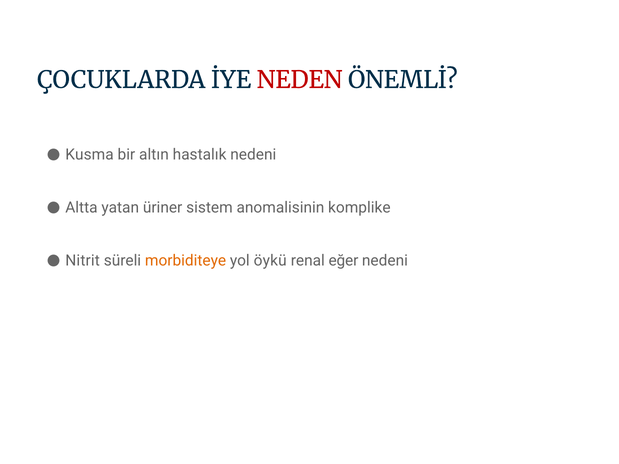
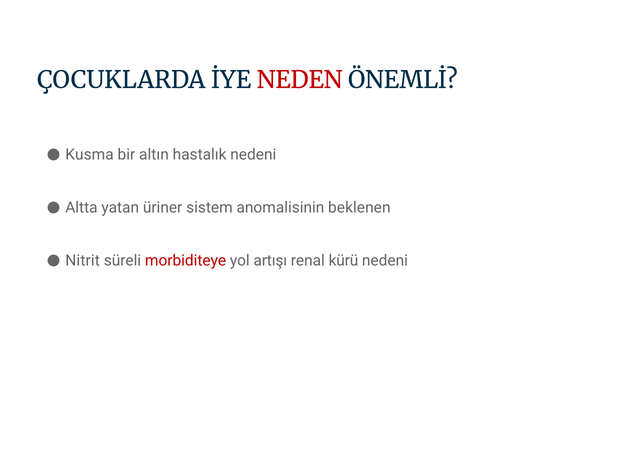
komplike: komplike -> beklenen (359, 208)
morbiditeye colour: orange -> red (186, 261)
öykü: öykü -> artışı (270, 261)
eğer: eğer -> kürü (343, 261)
